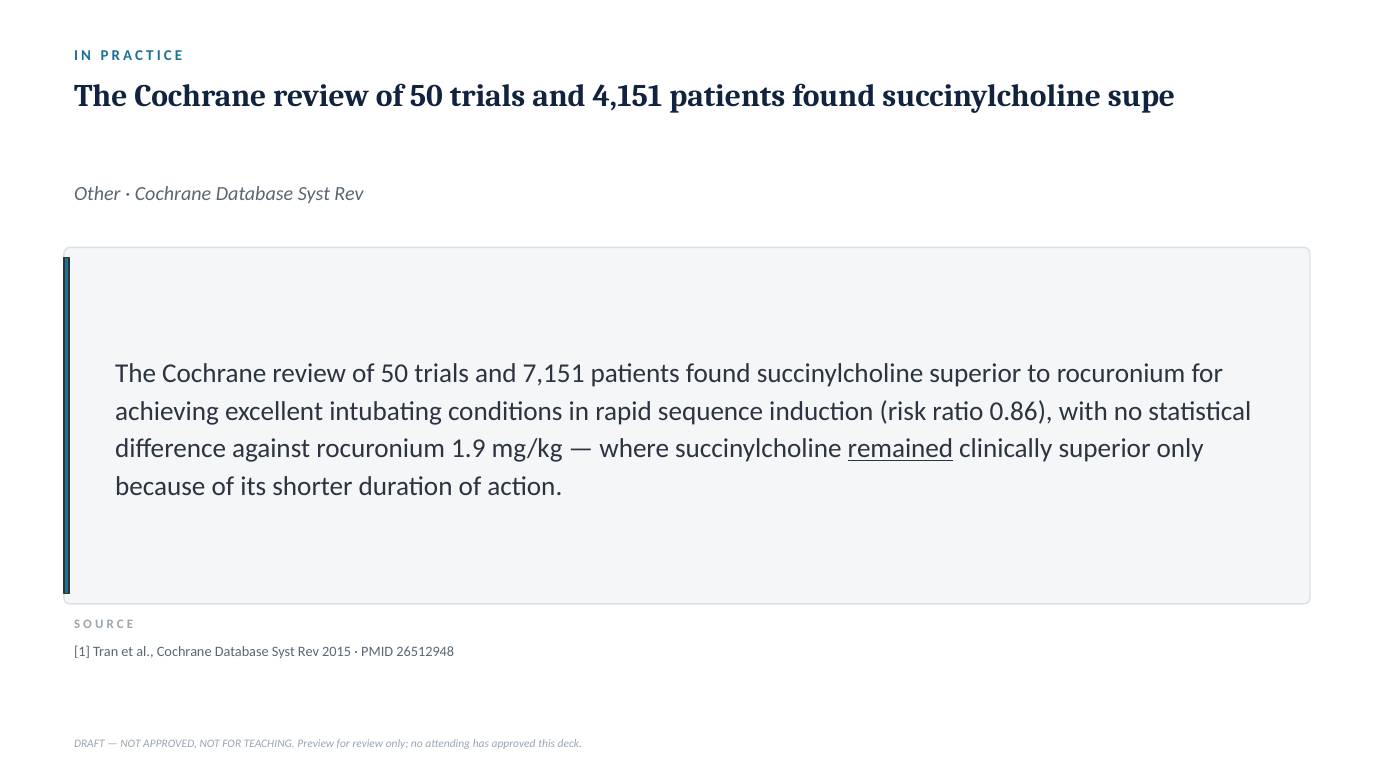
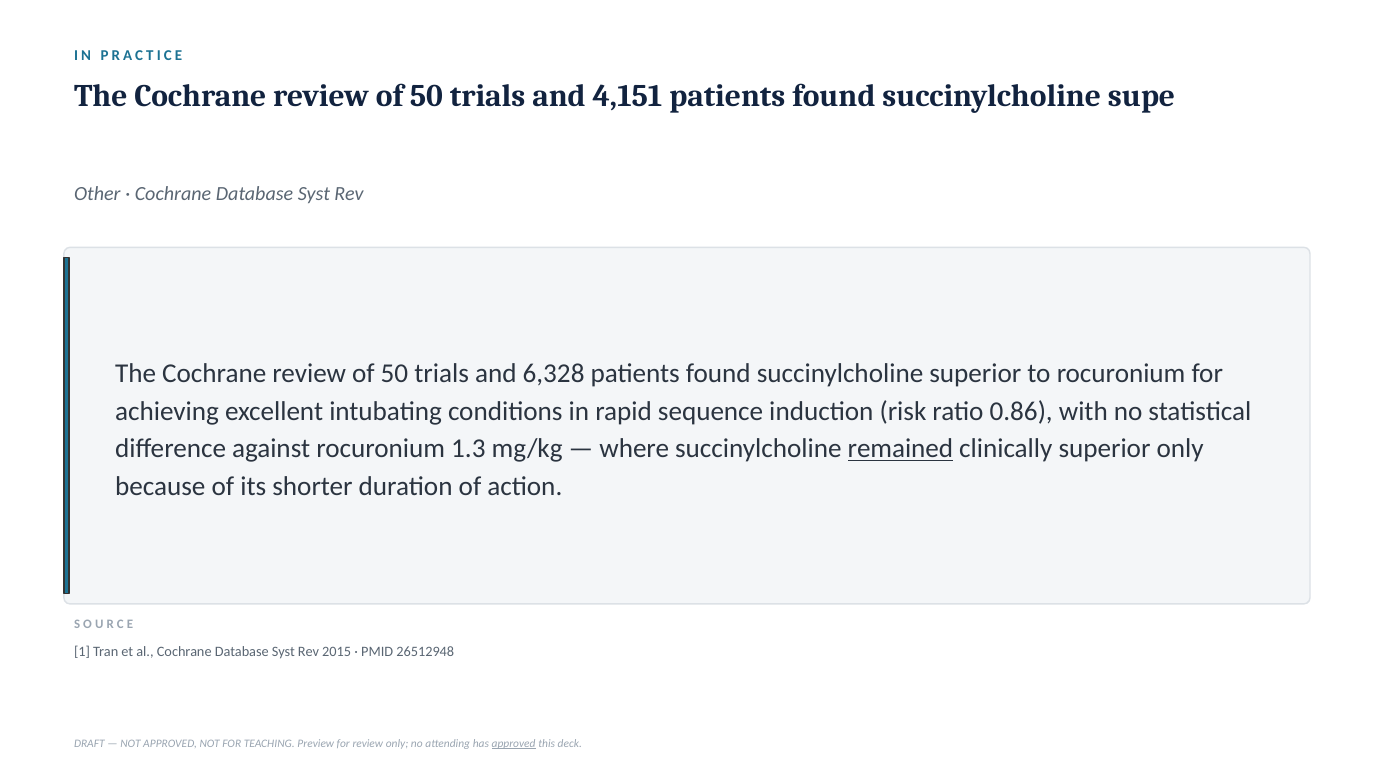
7,151: 7,151 -> 6,328 (554, 374)
1.9: 1.9 -> 1.3 (468, 449)
approved underline: none -> present (514, 743)
